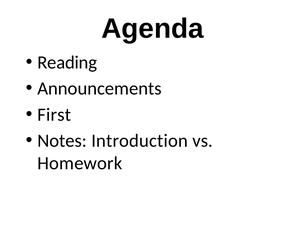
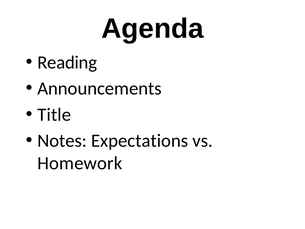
First: First -> Title (54, 115)
Introduction: Introduction -> Expectations (140, 141)
